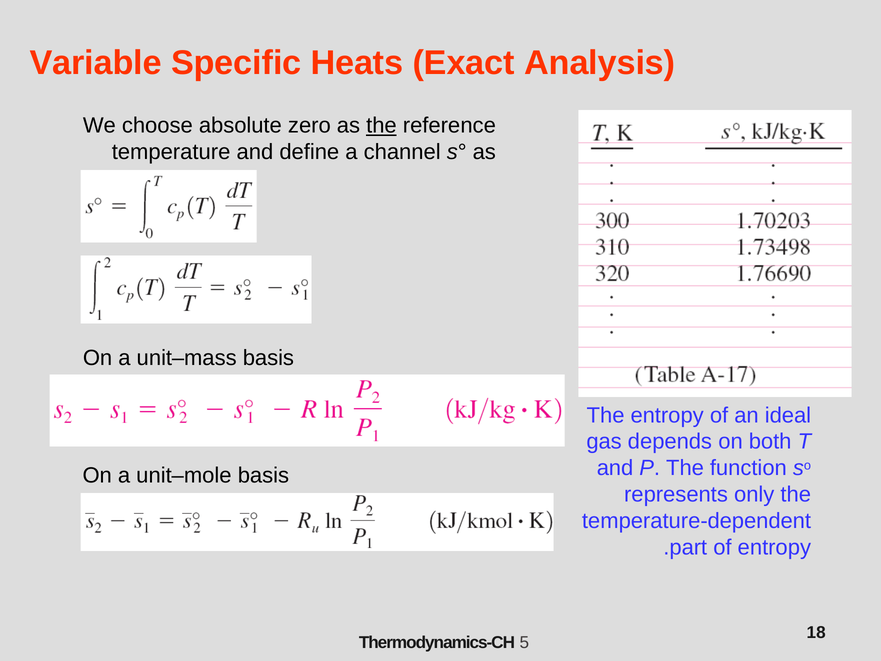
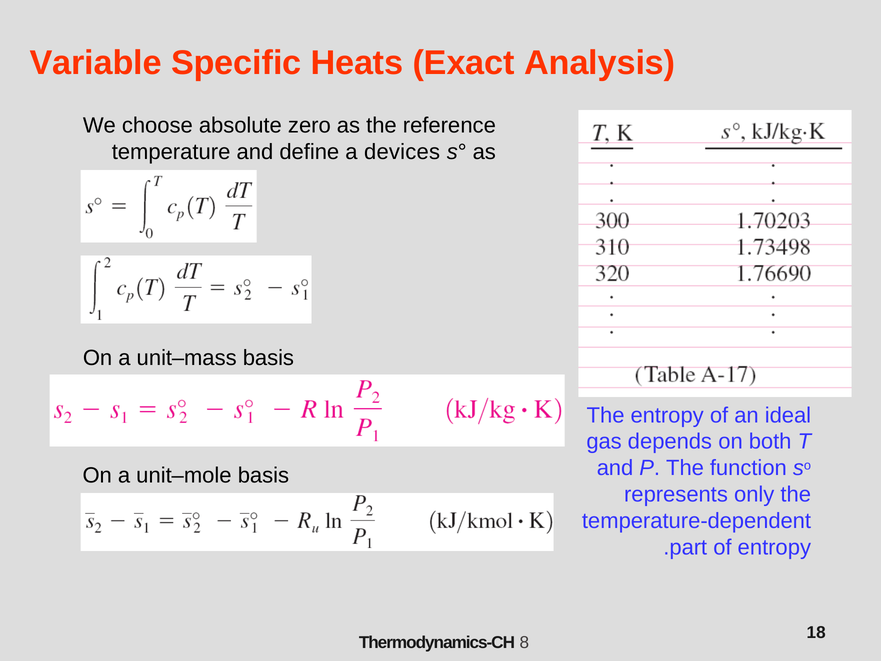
the underline: present -> none (381, 126)
channel: channel -> devices (402, 152)
5: 5 -> 8 (524, 642)
